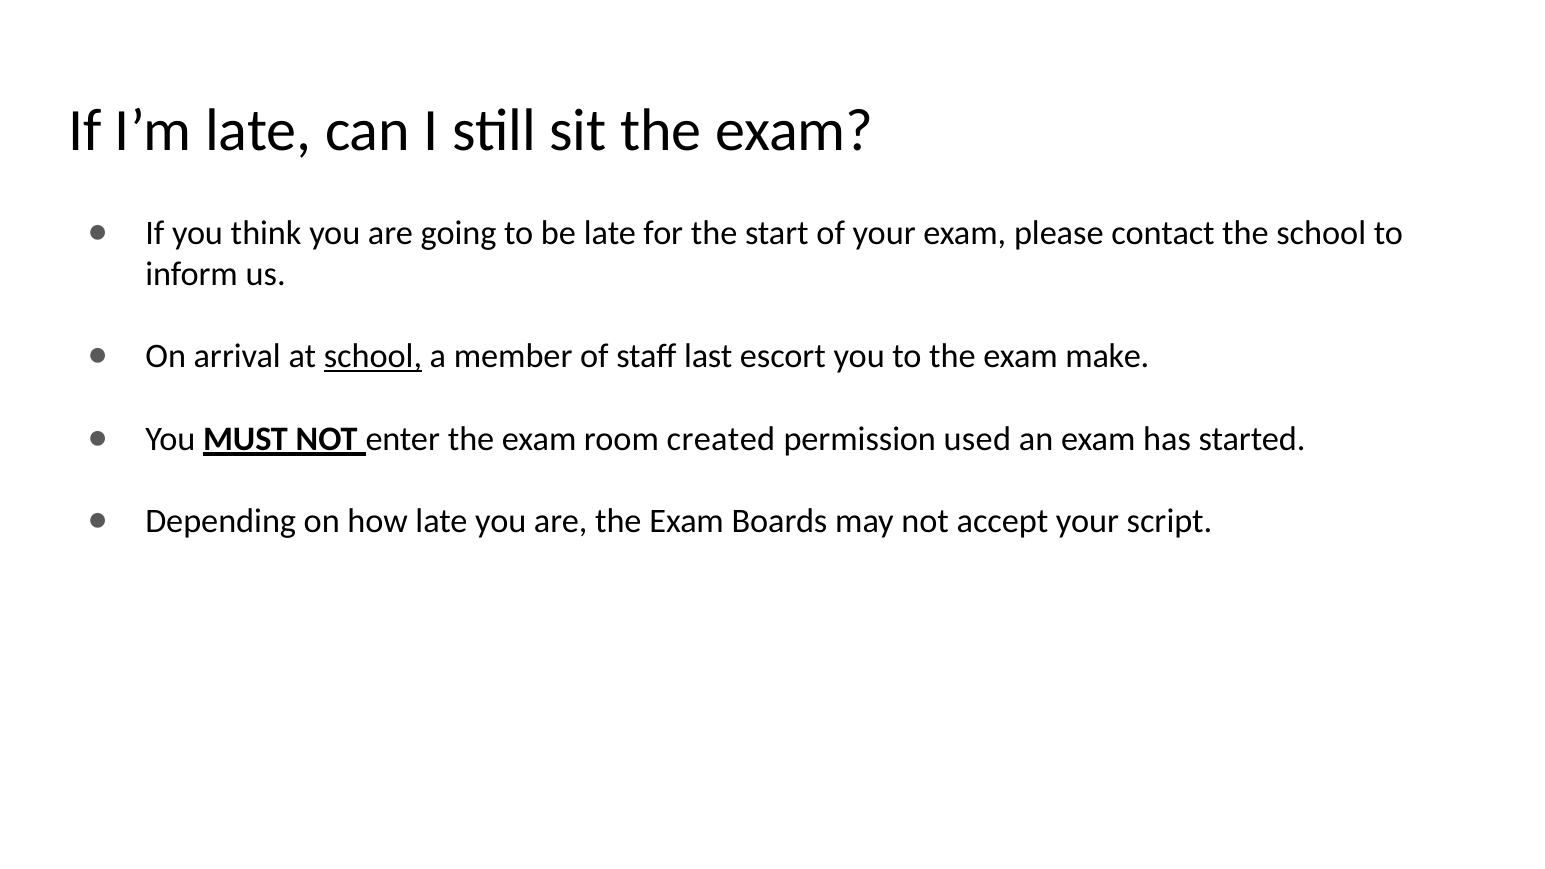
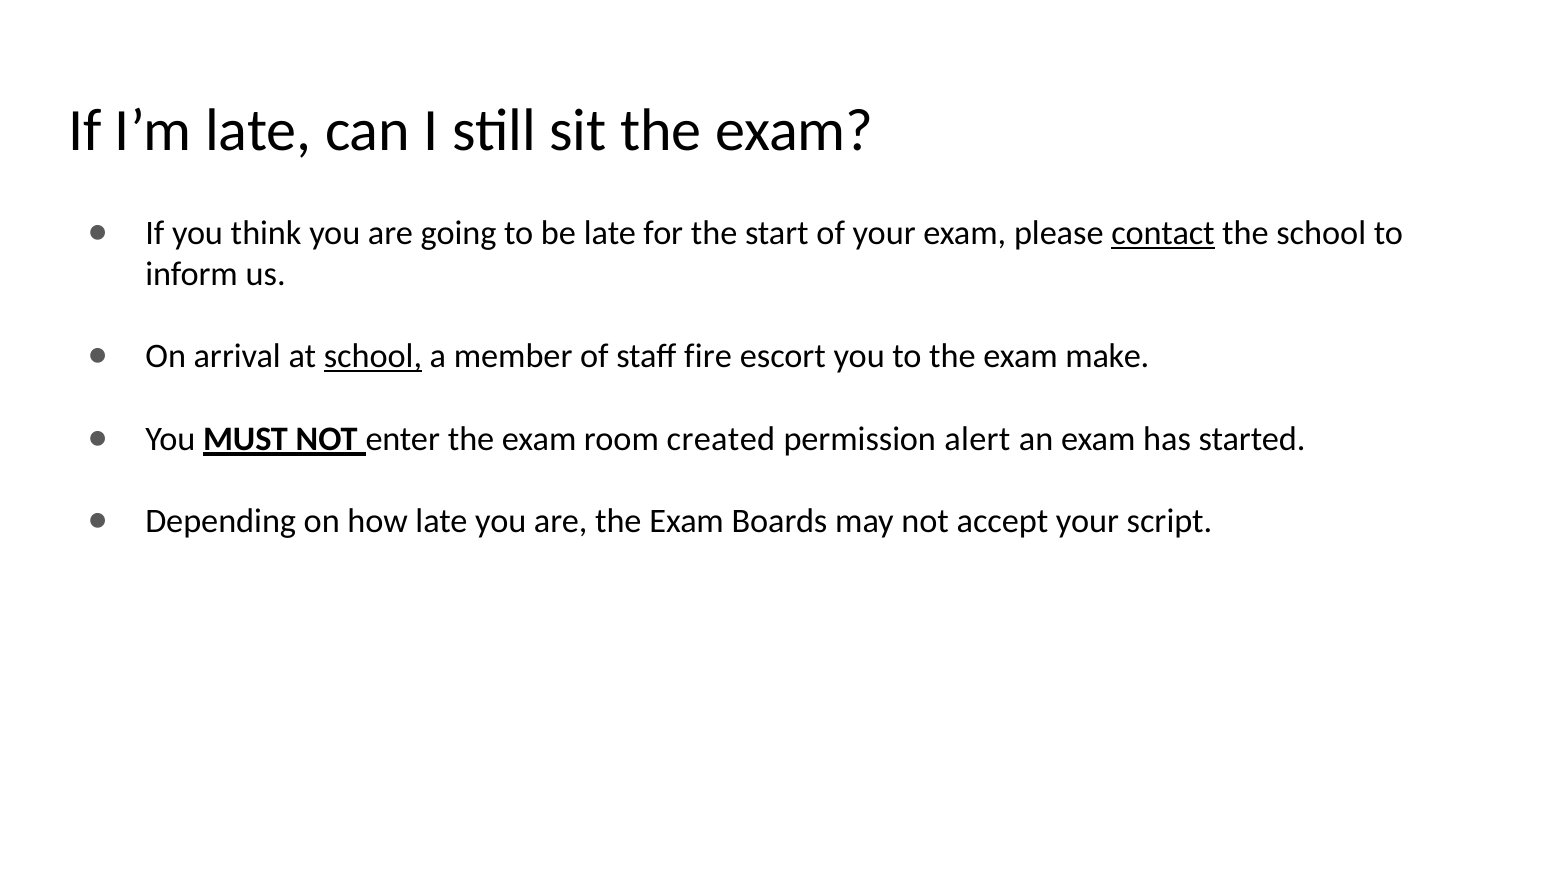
contact underline: none -> present (1163, 233)
last: last -> fire (708, 357)
used: used -> alert (977, 439)
